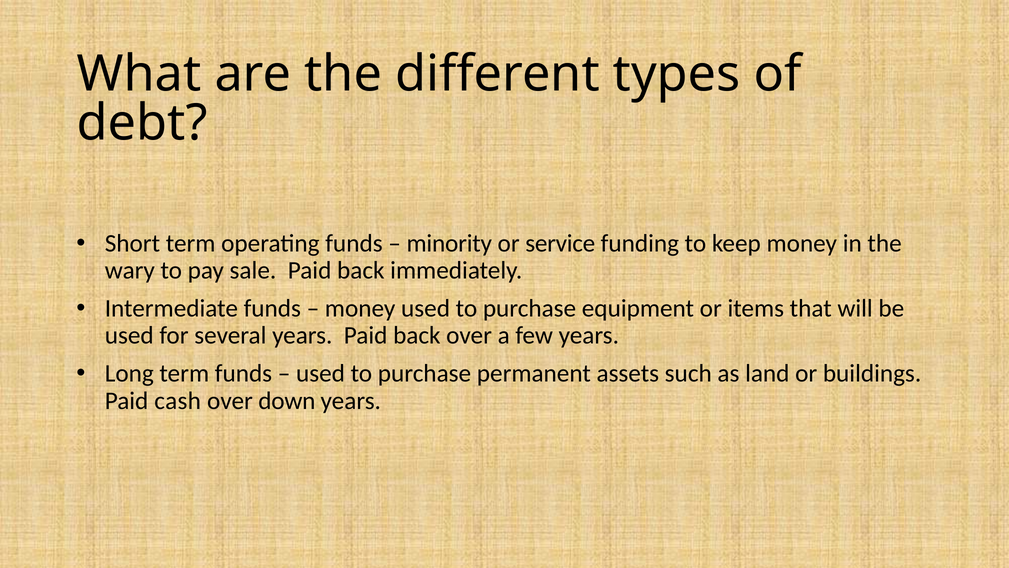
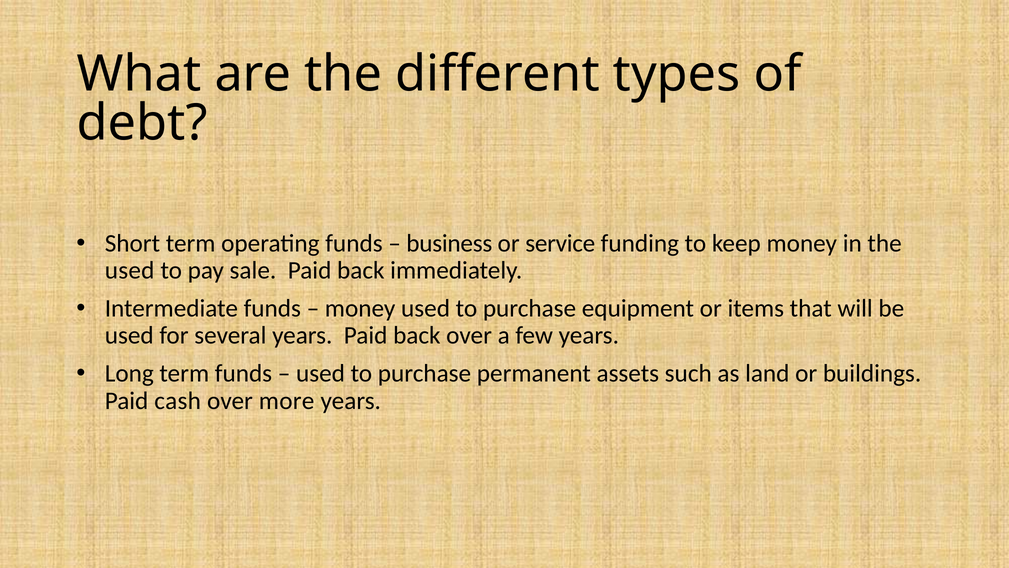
minority: minority -> business (449, 243)
wary: wary -> used (130, 270)
down: down -> more (287, 400)
